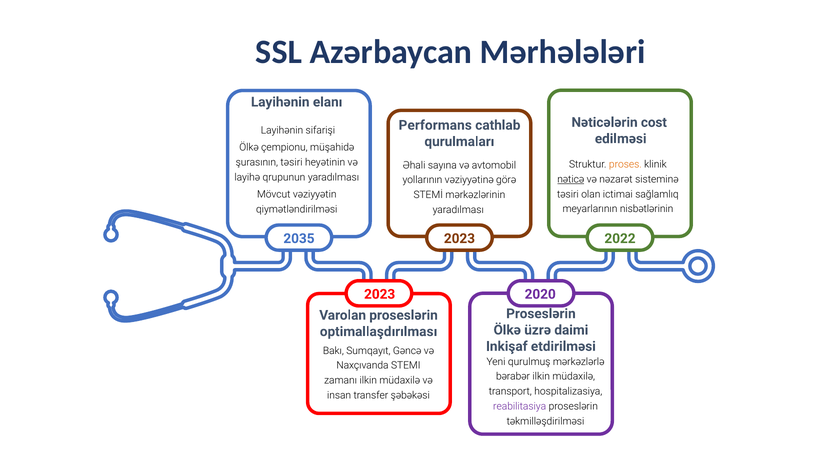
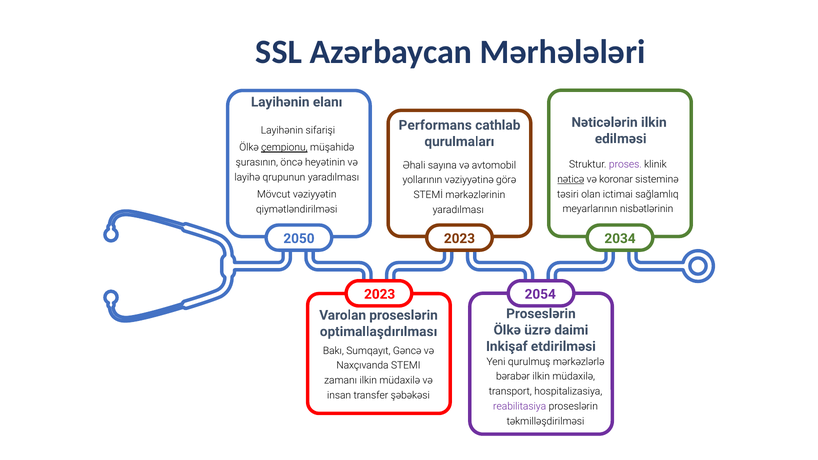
Nəticələrin cost: cost -> ilkin (654, 122)
çempionu underline: none -> present (284, 148)
şurasının təsiri: təsiri -> öncə (292, 163)
proses colour: orange -> purple (625, 164)
nəzarət: nəzarət -> koronar (616, 179)
2035: 2035 -> 2050 (299, 239)
2022: 2022 -> 2034 (620, 239)
2020: 2020 -> 2054 (540, 294)
